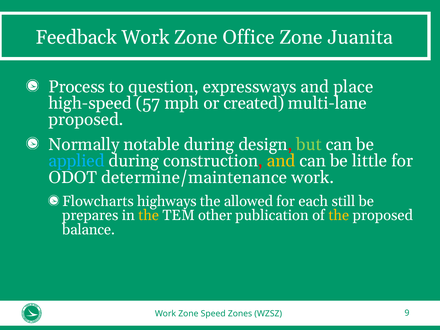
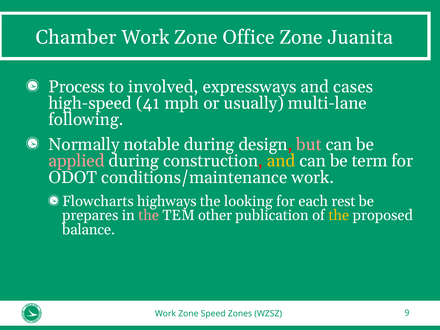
Feedback: Feedback -> Chamber (76, 37)
question: question -> involved (163, 87)
place: place -> cases (353, 87)
57: 57 -> 41 (148, 103)
created: created -> usually (254, 103)
proposed: proposed -> following (86, 120)
but colour: light green -> pink (309, 145)
applied colour: light blue -> pink (76, 161)
little: little -> term (370, 161)
determine/maintenance: determine/maintenance -> conditions/maintenance (194, 177)
allowed: allowed -> looking (248, 201)
still: still -> rest (343, 201)
the colour: yellow -> pink (149, 215)
